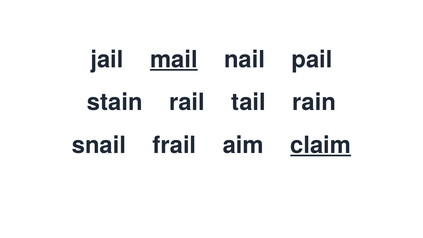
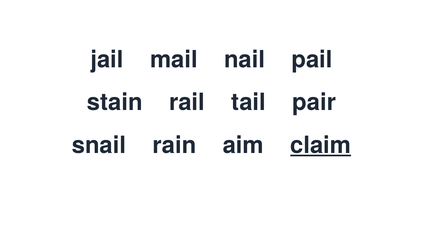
mail underline: present -> none (174, 60)
rain: rain -> pair (314, 102)
frail: frail -> rain (174, 145)
